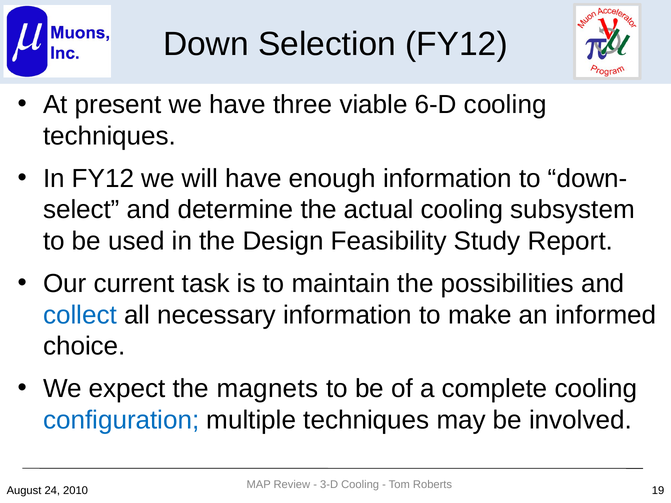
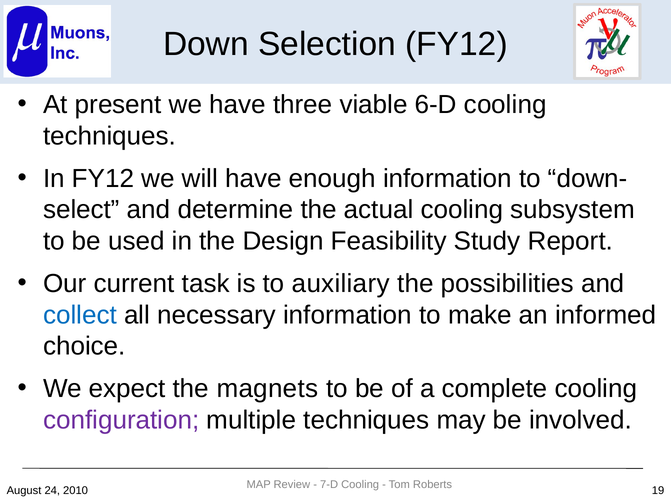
maintain: maintain -> auxiliary (341, 284)
configuration colour: blue -> purple (121, 420)
3-D: 3-D -> 7-D (329, 485)
